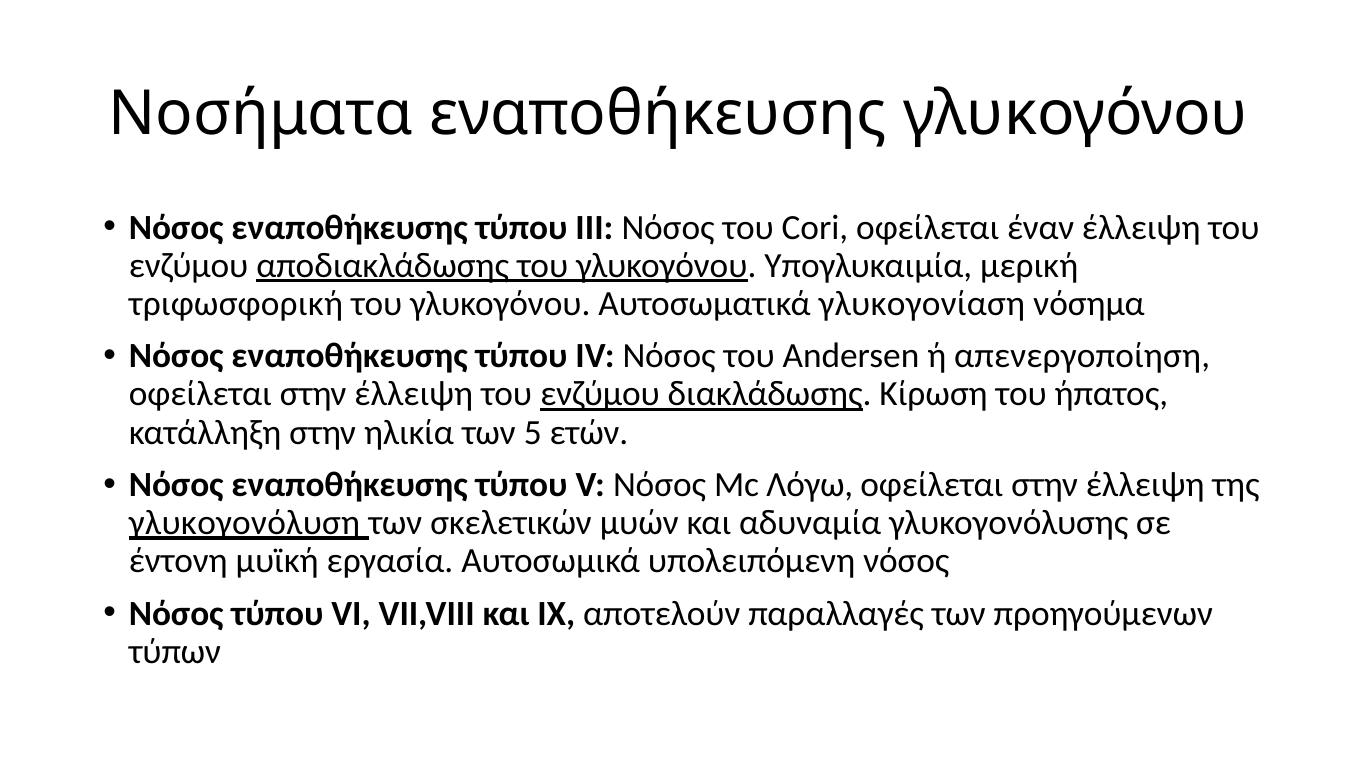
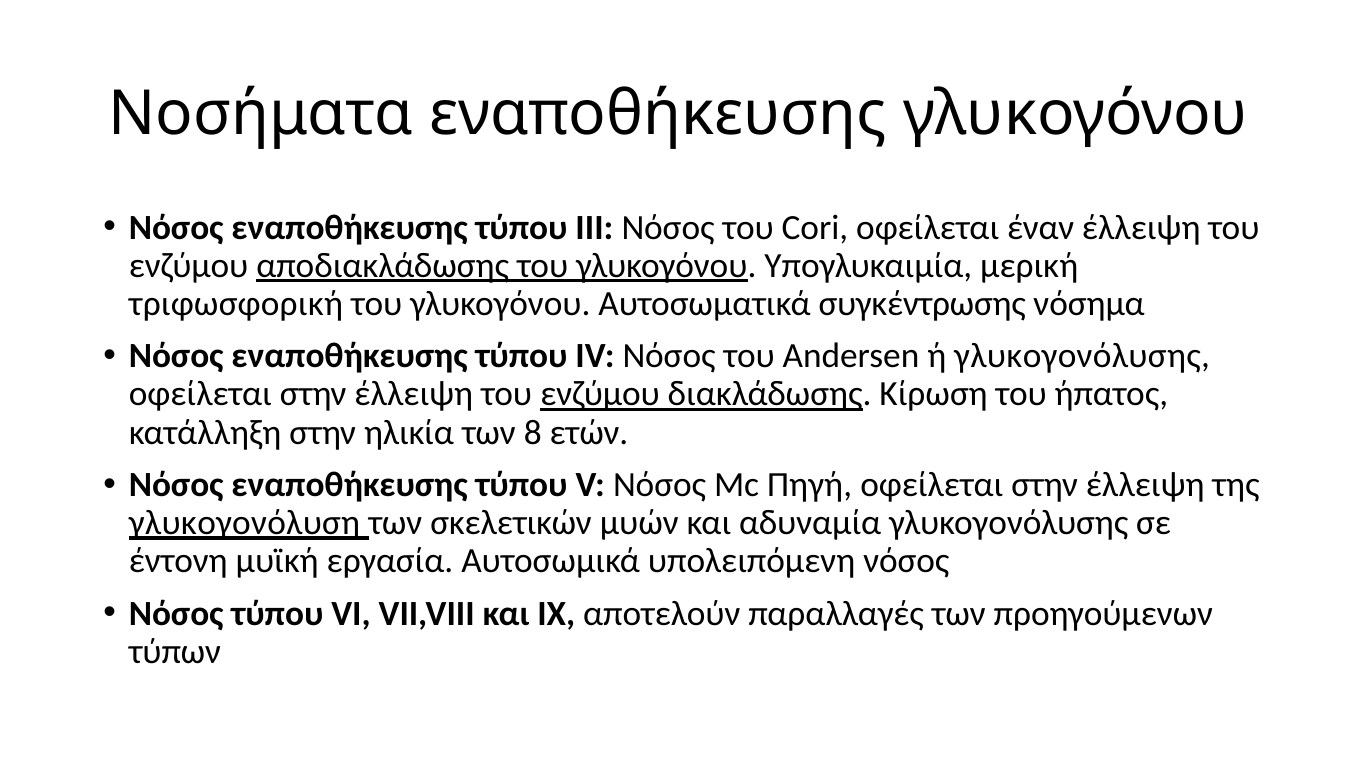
γλυκογονίαση: γλυκογονίαση -> συγκέντρωσης (922, 303)
ή απενεργοποίηση: απενεργοποίηση -> γλυκογονόλυσης (1082, 356)
5: 5 -> 8 (533, 432)
Λόγω: Λόγω -> Πηγή (810, 484)
